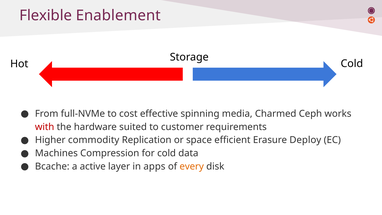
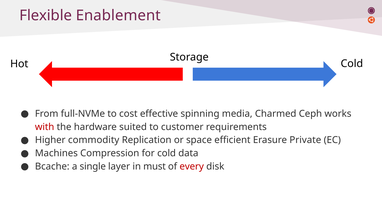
Deploy: Deploy -> Private (305, 140)
active: active -> single (93, 166)
apps: apps -> must (155, 166)
every colour: orange -> red (192, 166)
